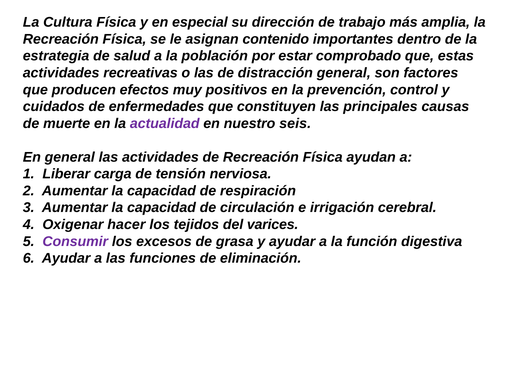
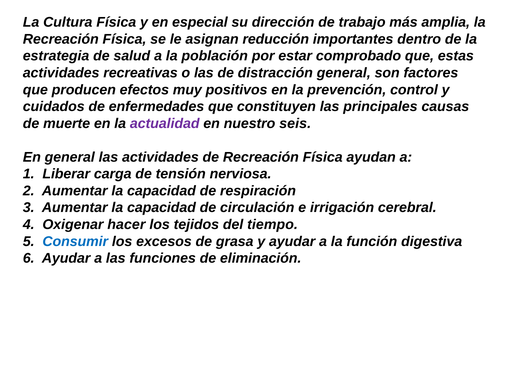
contenido: contenido -> reducción (276, 39)
varices: varices -> tiempo (273, 225)
Consumir colour: purple -> blue (75, 242)
